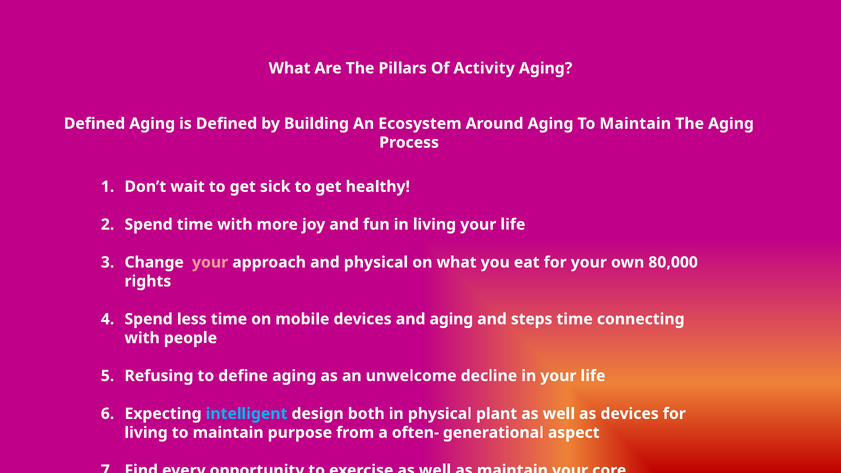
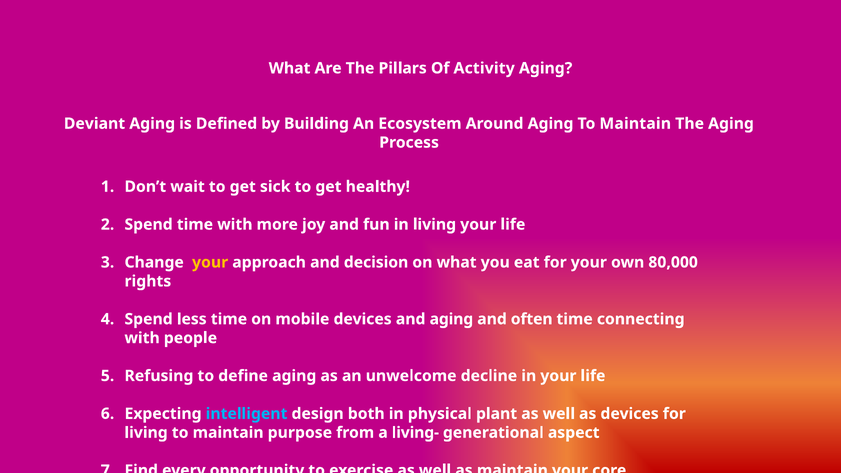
Defined: Defined -> Deviant (94, 124)
your colour: pink -> yellow (210, 262)
and physical: physical -> decision (376, 262)
steps: steps -> often (532, 319)
often-: often- -> living- (415, 433)
